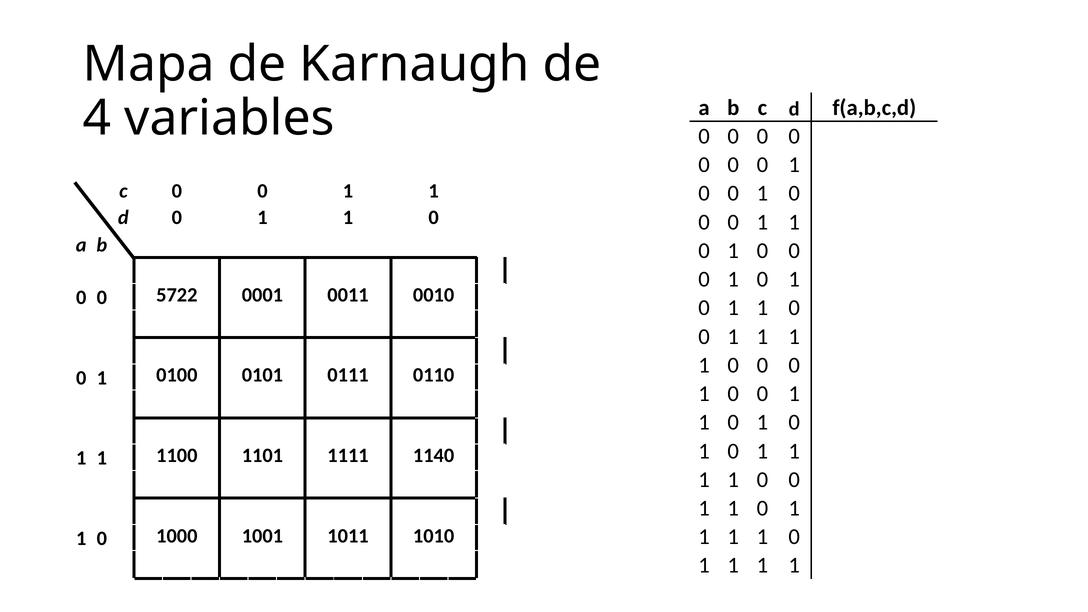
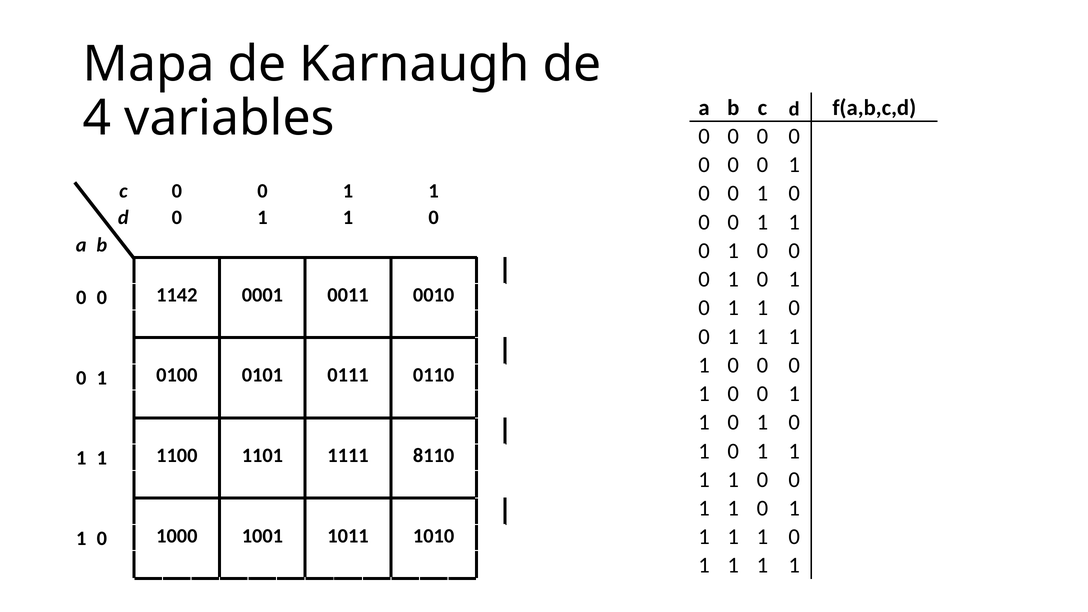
5722: 5722 -> 1142 (177, 295)
1140: 1140 -> 8110 (434, 456)
